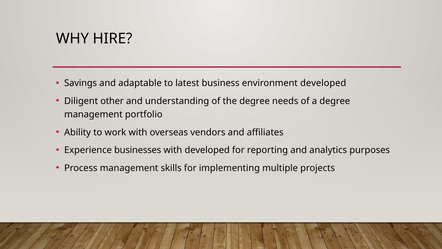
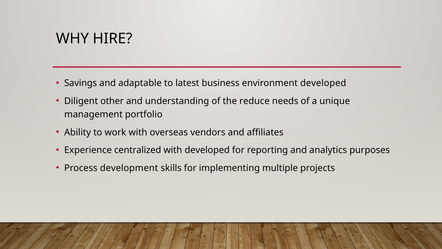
the degree: degree -> reduce (255, 101)
a degree: degree -> unique (335, 101)
businesses: businesses -> centralized (138, 150)
Process management: management -> development (129, 168)
